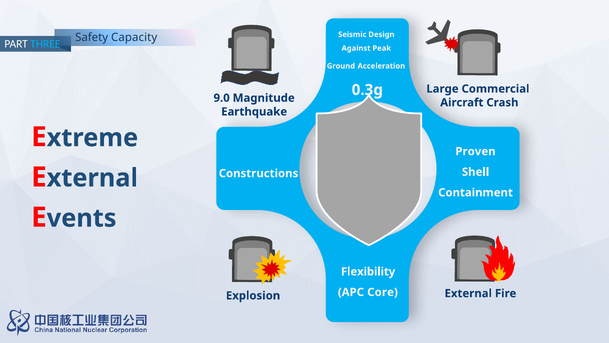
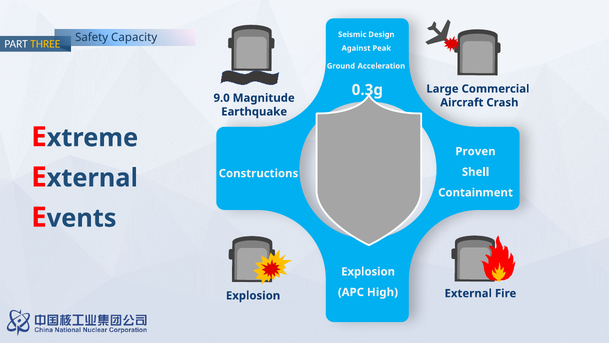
THREE colour: light blue -> yellow (45, 44)
Flexibility: Flexibility -> Explosion (368, 271)
Core: Core -> High (383, 292)
